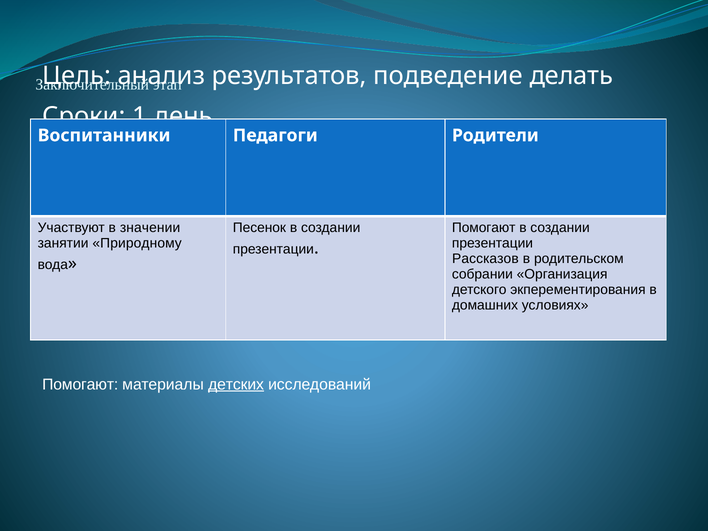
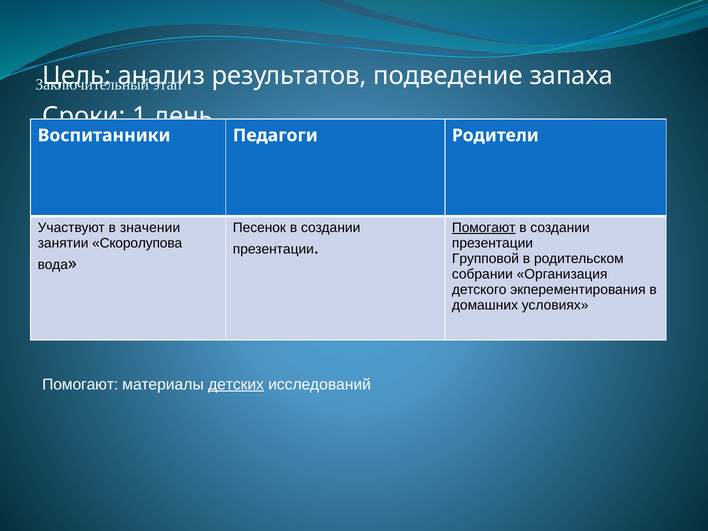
делать: делать -> запаха (571, 76)
Помогают underline: none -> present (484, 228)
Природному: Природному -> Скоролупова (137, 243)
Рассказов: Рассказов -> Групповой (485, 259)
